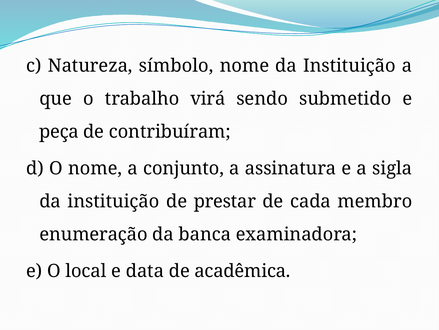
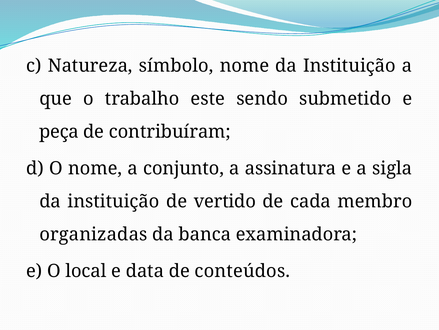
virá: virá -> este (208, 98)
prestar: prestar -> vertido (225, 201)
enumeração: enumeração -> organizadas (93, 234)
acadêmica: acadêmica -> conteúdos (242, 270)
